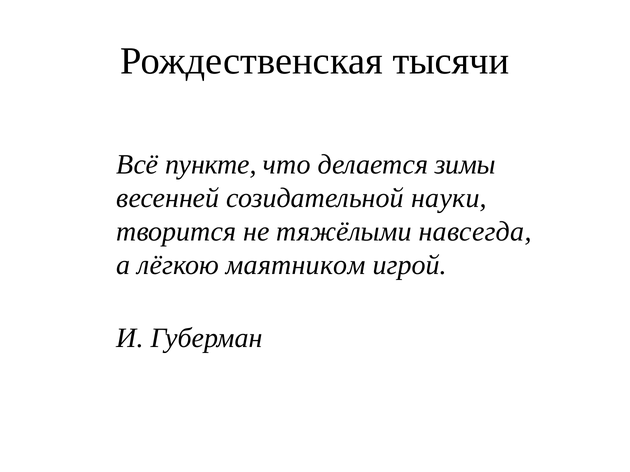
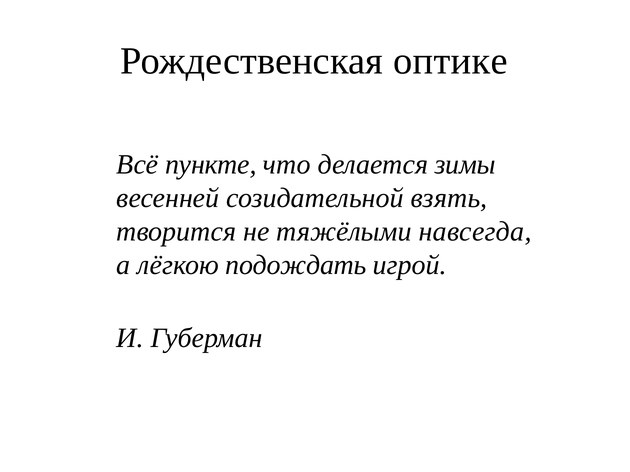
тысячи: тысячи -> оптике (451, 61)
науки: науки -> взять (449, 198)
маятником: маятником -> подождать (296, 265)
